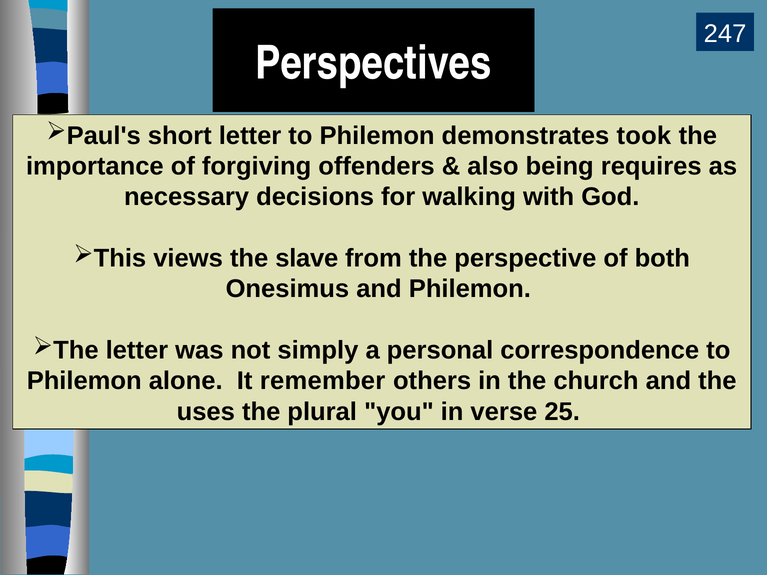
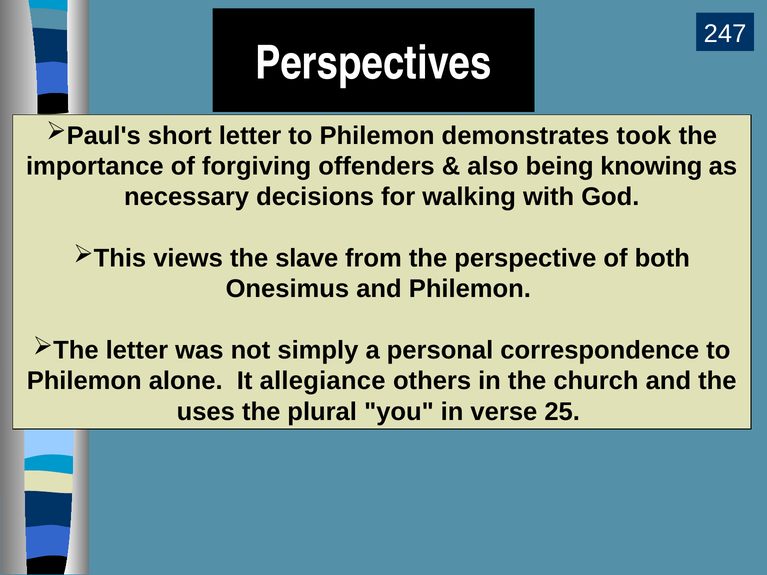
requires: requires -> knowing (651, 166)
remember: remember -> allegiance (323, 381)
